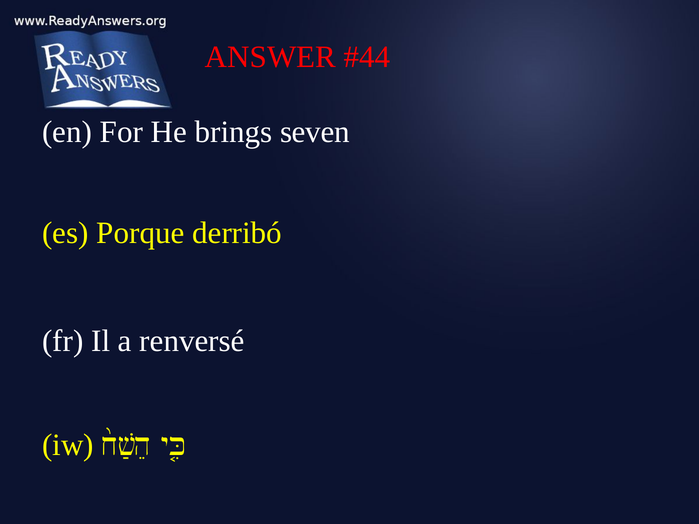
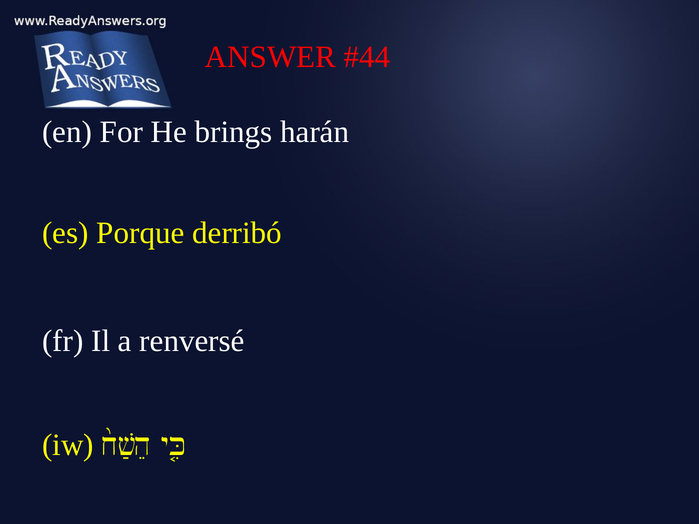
seven: seven -> harán (315, 132)
